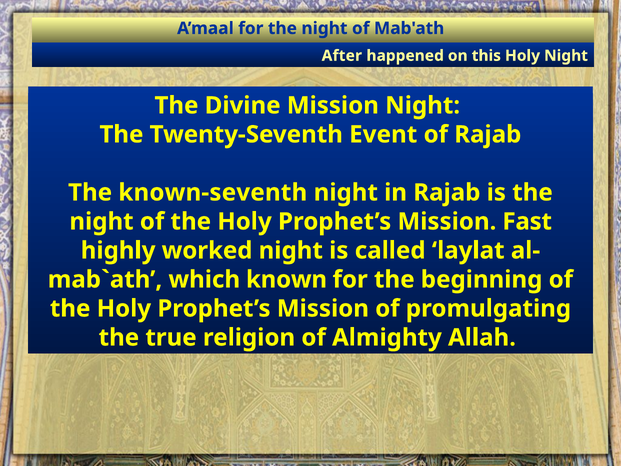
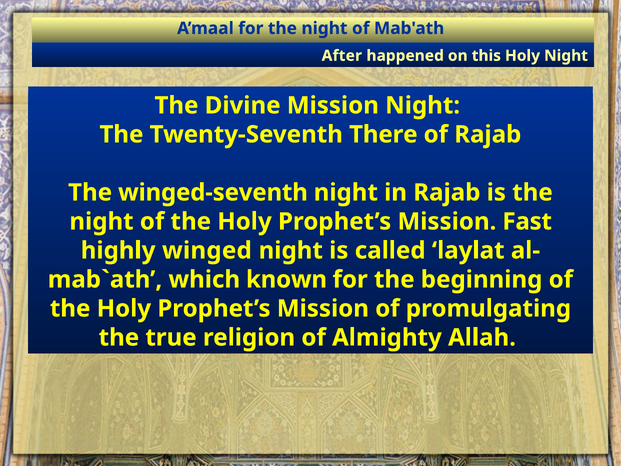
Event: Event -> There (383, 134)
known-seventh: known-seventh -> winged-seventh (213, 192)
worked: worked -> winged (207, 250)
